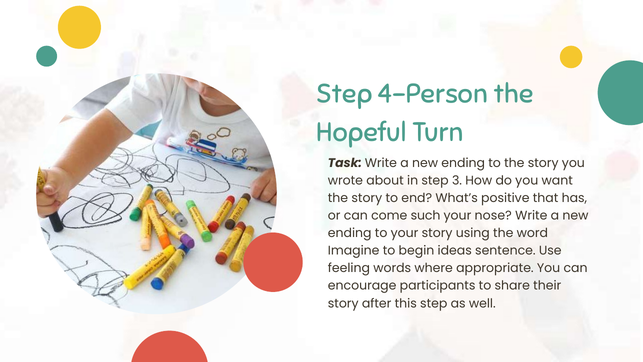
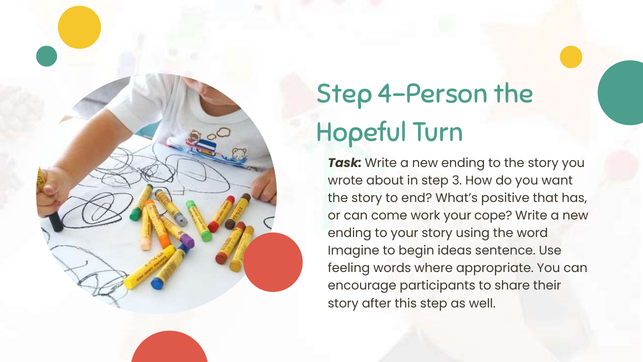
such: such -> work (425, 216)
nose: nose -> cope (493, 216)
